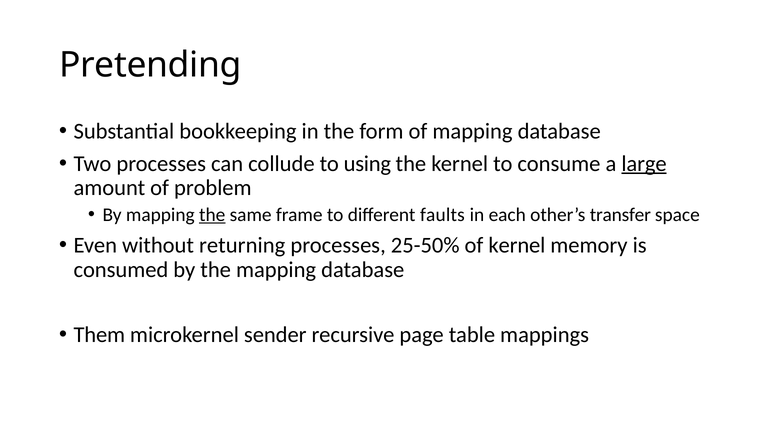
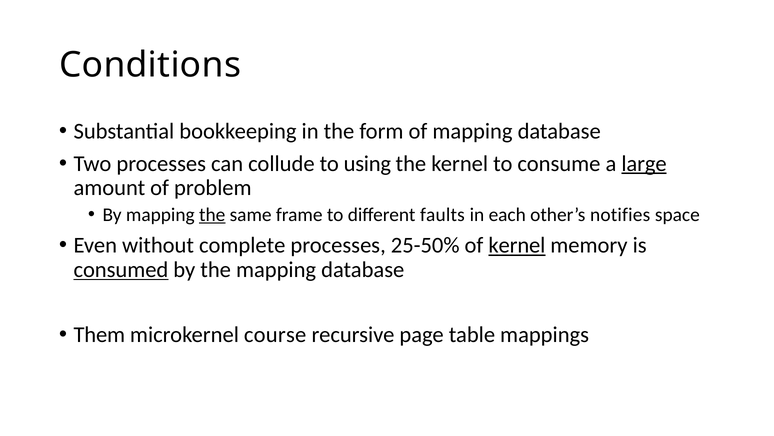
Pretending: Pretending -> Conditions (150, 65)
transfer: transfer -> notifies (620, 214)
returning: returning -> complete (242, 245)
kernel underline: none -> present (517, 245)
consumed underline: none -> present (121, 269)
sender: sender -> course (275, 334)
